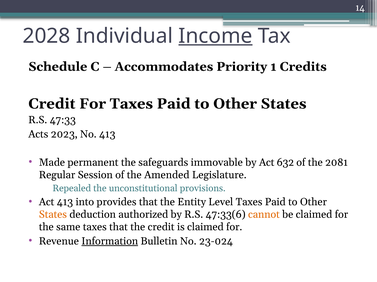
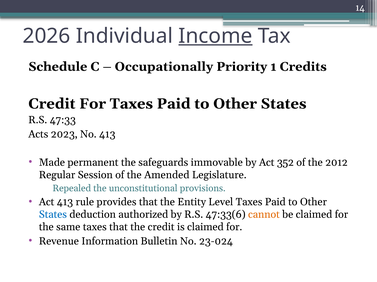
2028: 2028 -> 2026 (46, 36)
Accommodates: Accommodates -> Occupationally (164, 67)
632: 632 -> 352 (285, 163)
2081: 2081 -> 2012 (336, 163)
into: into -> rule (85, 202)
States colour: orange -> blue (53, 215)
Information underline: present -> none (110, 242)
